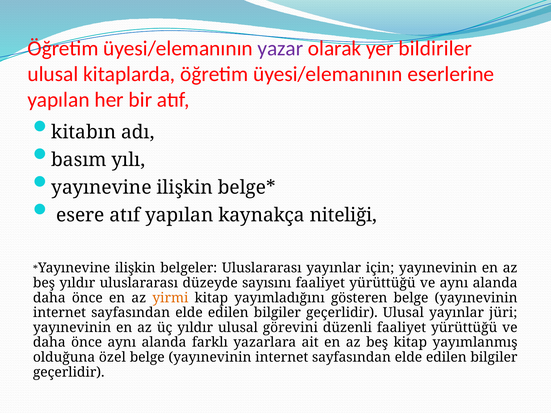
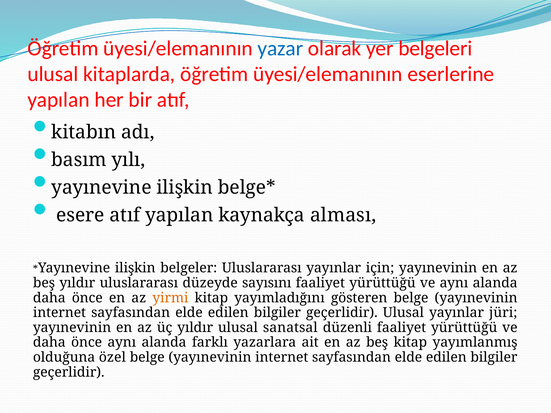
yazar colour: purple -> blue (280, 48)
bildiriler: bildiriler -> belgeleri (435, 48)
niteliği: niteliği -> alması (343, 215)
görevini: görevini -> sanatsal (290, 328)
